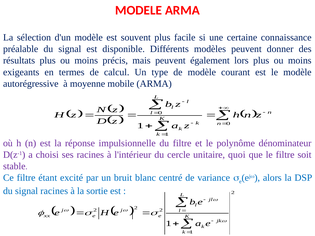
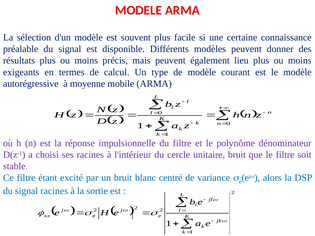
lors: lors -> lieu (241, 61)
unitaire quoi: quoi -> bruit (237, 155)
